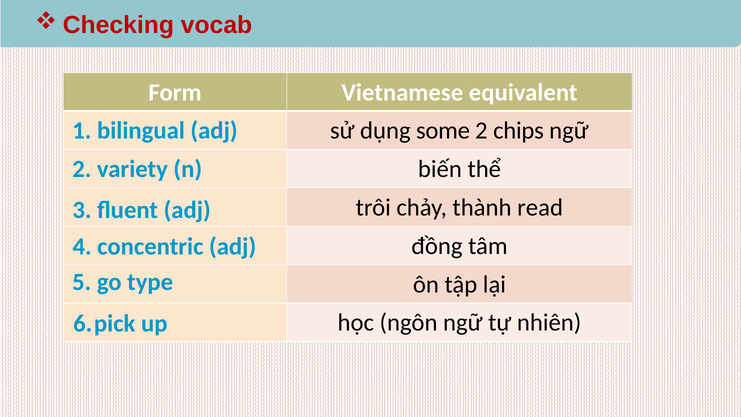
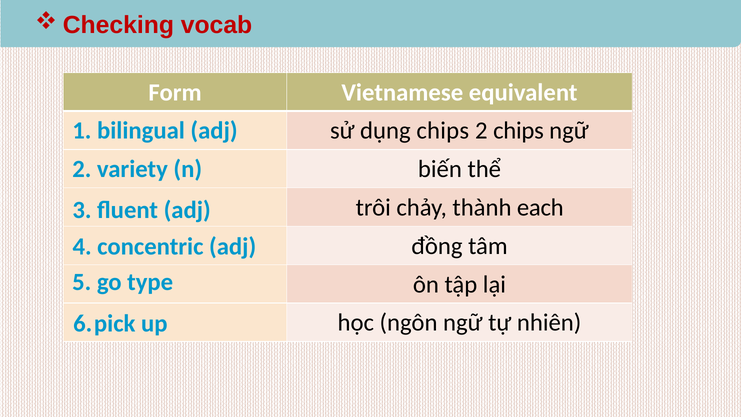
dụng some: some -> chips (443, 131)
read: read -> each (540, 207)
